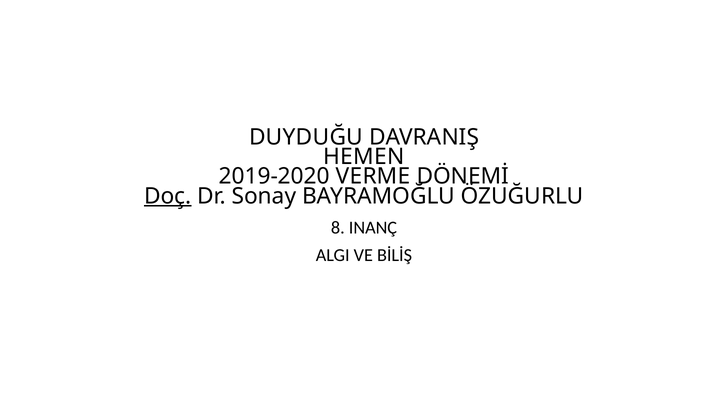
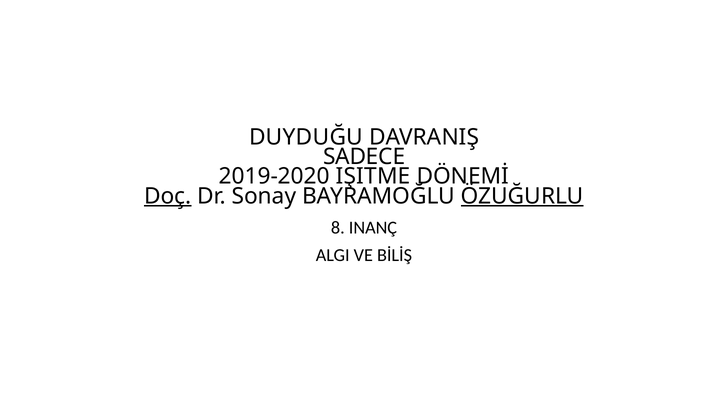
HEMEN: HEMEN -> SADECE (364, 157)
VERME: VERME -> IŞITME (373, 176)
ÖZUĞURLU underline: none -> present (522, 196)
